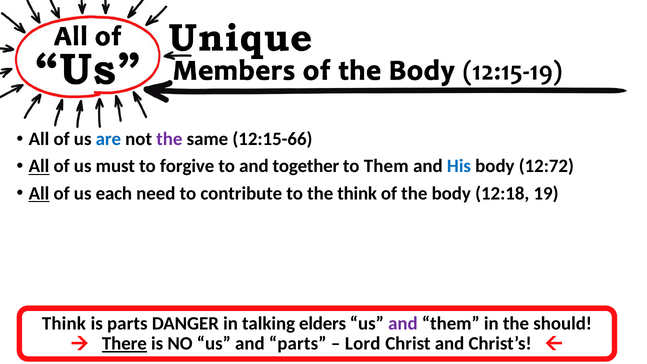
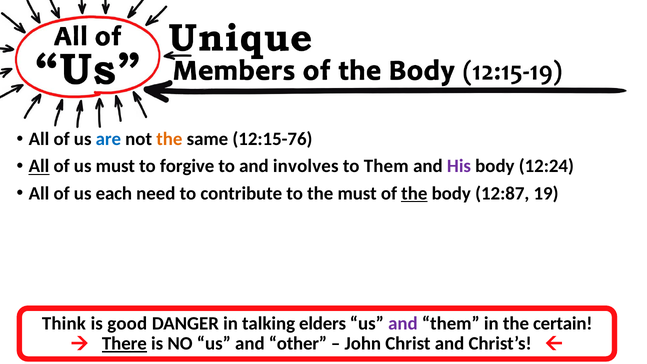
the colour: purple -> orange (169, 139)
12:15-66: 12:15-66 -> 12:15-76 (272, 139)
together: together -> involves (306, 166)
His colour: blue -> purple (459, 166)
12:72: 12:72 -> 12:24 (546, 166)
All underline: present -> none (39, 193)
the think: think -> must (357, 193)
the underline: none -> present (414, 193)
12:18: 12:18 -> 12:87 (502, 193)
is parts: parts -> good (127, 323)
should: should -> certain (563, 323)
and parts: parts -> other (298, 344)
Lord: Lord -> John (363, 344)
